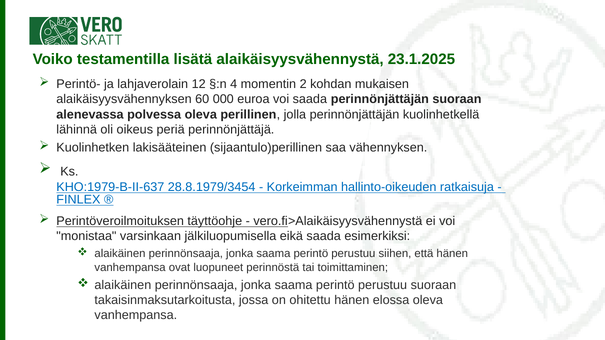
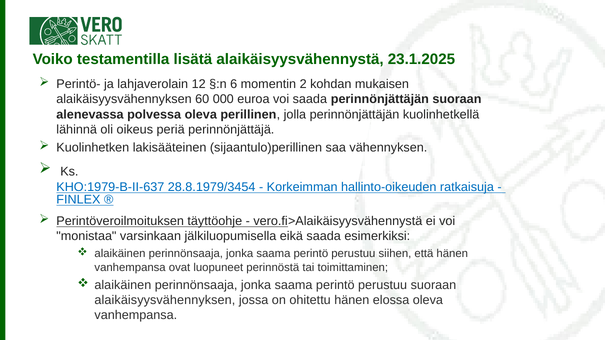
4: 4 -> 6 (234, 84)
takaisinmaksutarkoitusta: takaisinmaksutarkoitusta -> alaikäisyysvähennyksen (165, 300)
